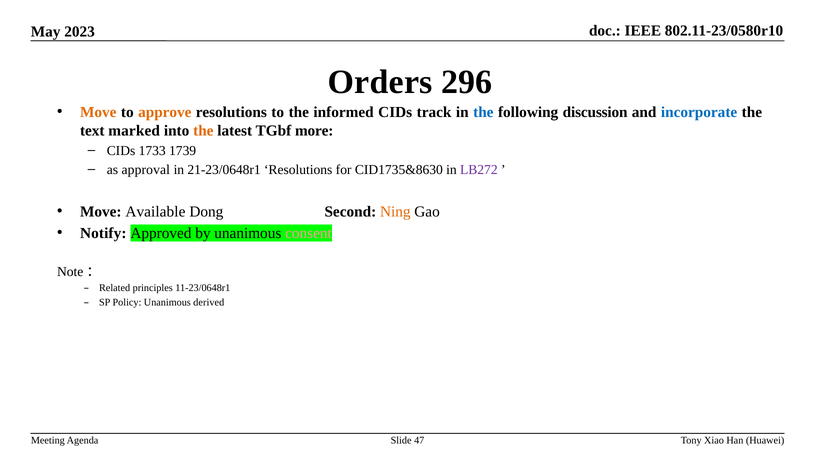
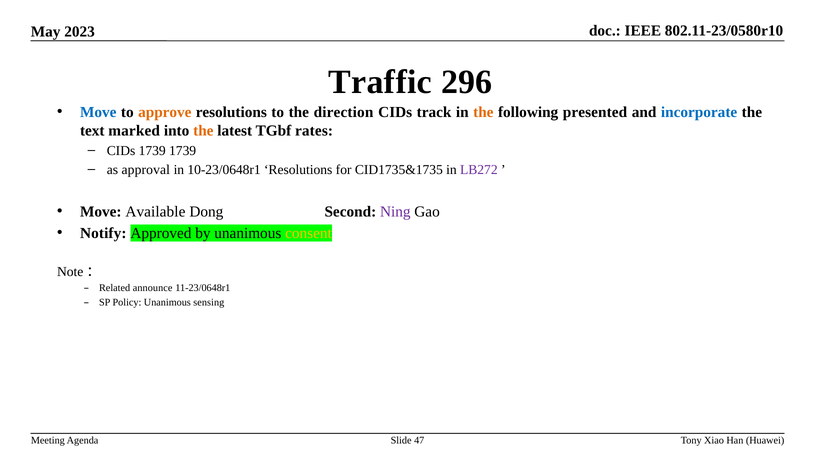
Orders: Orders -> Traffic (380, 82)
Move colour: orange -> blue (98, 112)
informed: informed -> direction (344, 112)
the colour: blue -> orange (483, 112)
discussion: discussion -> presented (595, 112)
more: more -> rates (314, 130)
CIDs 1733: 1733 -> 1739 (152, 150)
21-23/0648r1: 21-23/0648r1 -> 10-23/0648r1 (224, 169)
CID1735&8630: CID1735&8630 -> CID1735&1735 (399, 169)
Ning colour: orange -> purple (395, 211)
consent colour: pink -> yellow (308, 233)
principles: principles -> announce (153, 288)
derived: derived -> sensing (209, 302)
